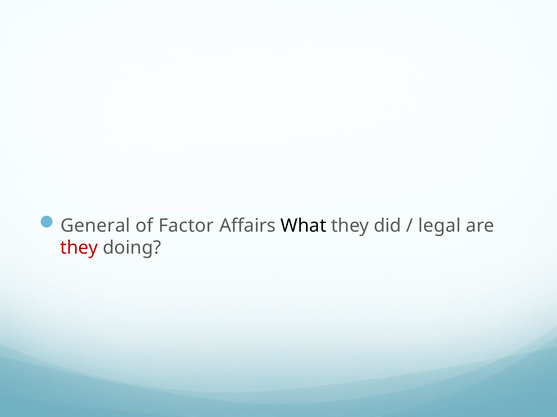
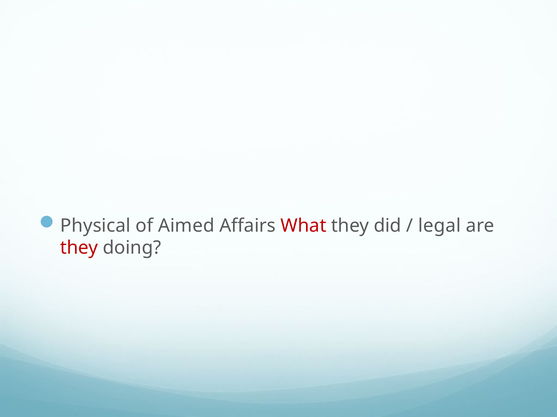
General: General -> Physical (96, 226)
Factor: Factor -> Aimed (186, 226)
What colour: black -> red (303, 226)
